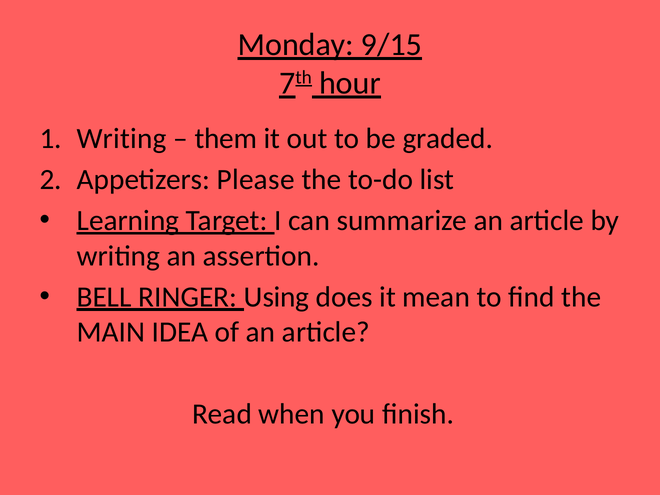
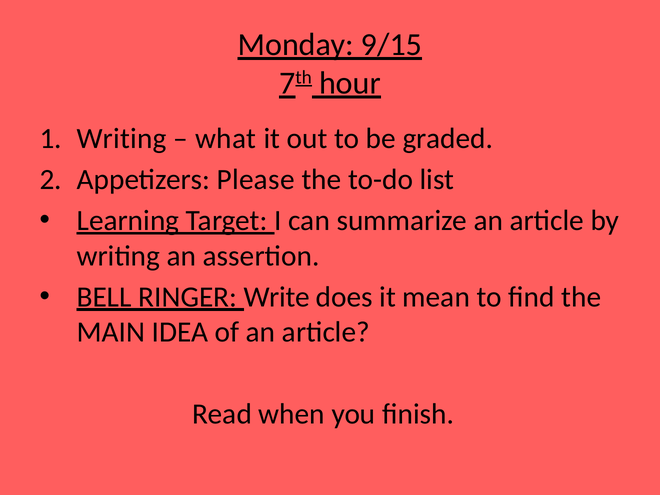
them: them -> what (226, 138)
Using: Using -> Write (277, 297)
